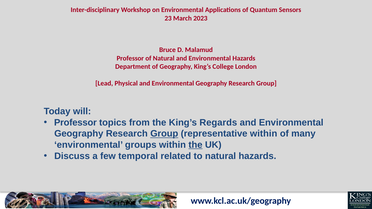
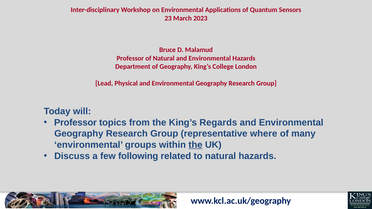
Group underline: present -> none (164, 134)
representative within: within -> where (264, 134)
temporal: temporal -> following (138, 156)
